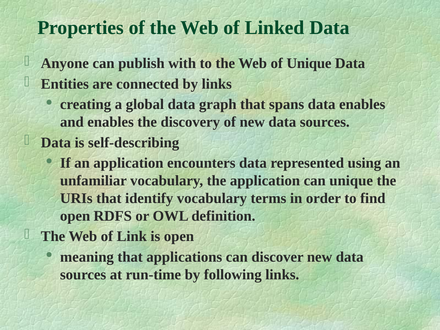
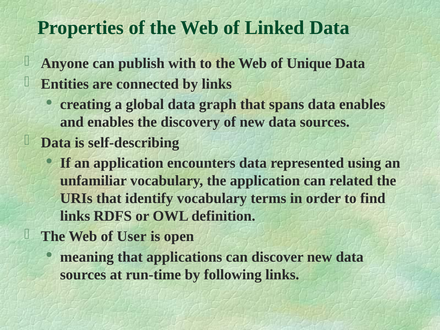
can unique: unique -> related (351, 181)
open: open -> links (75, 216)
Link: Link -> User (132, 236)
